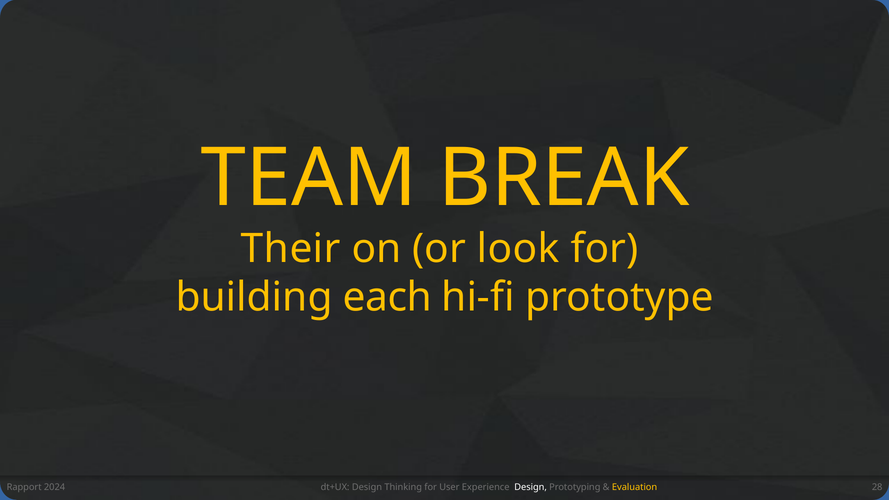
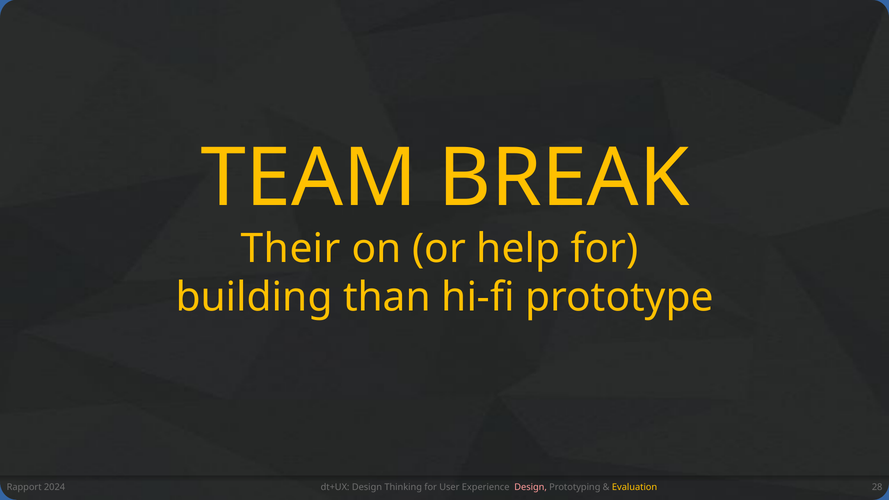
look: look -> help (518, 249)
each: each -> than (387, 298)
Design colour: white -> pink (531, 487)
